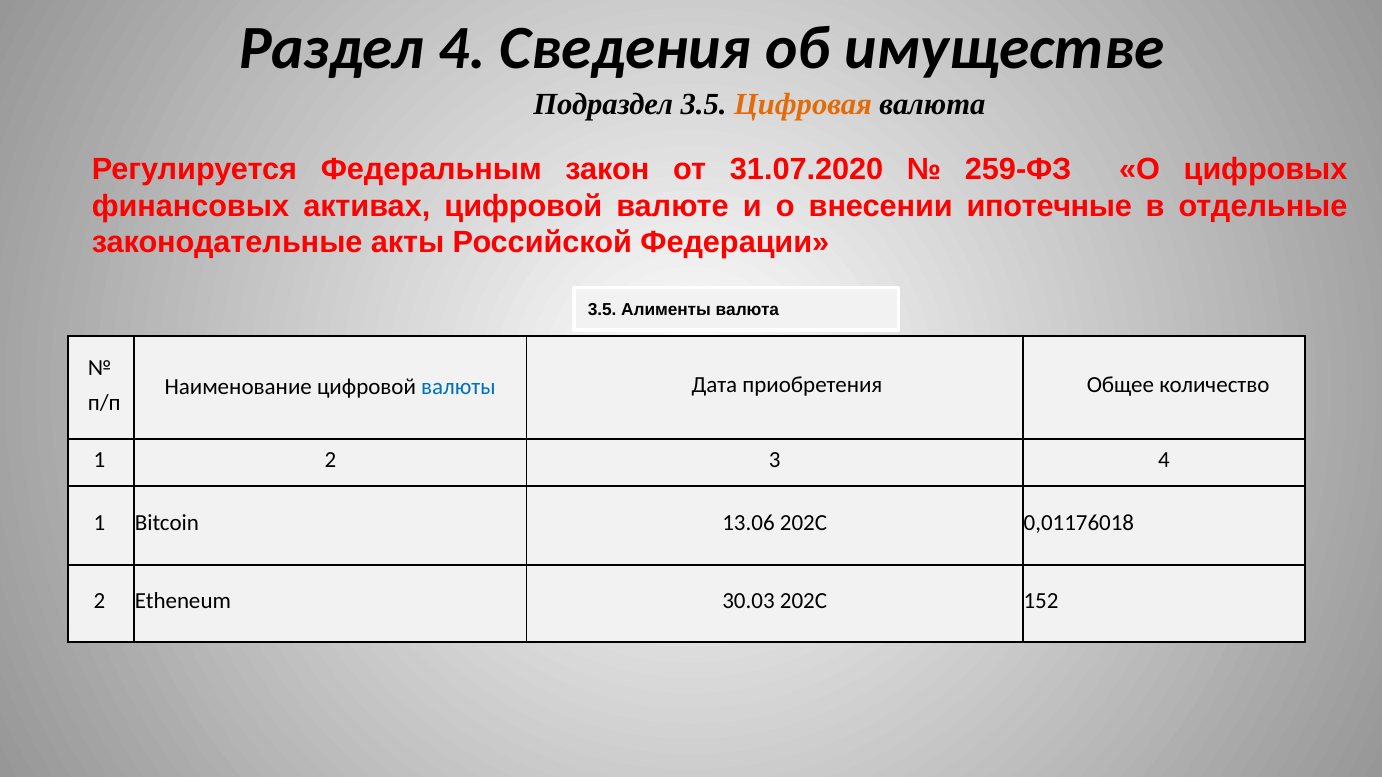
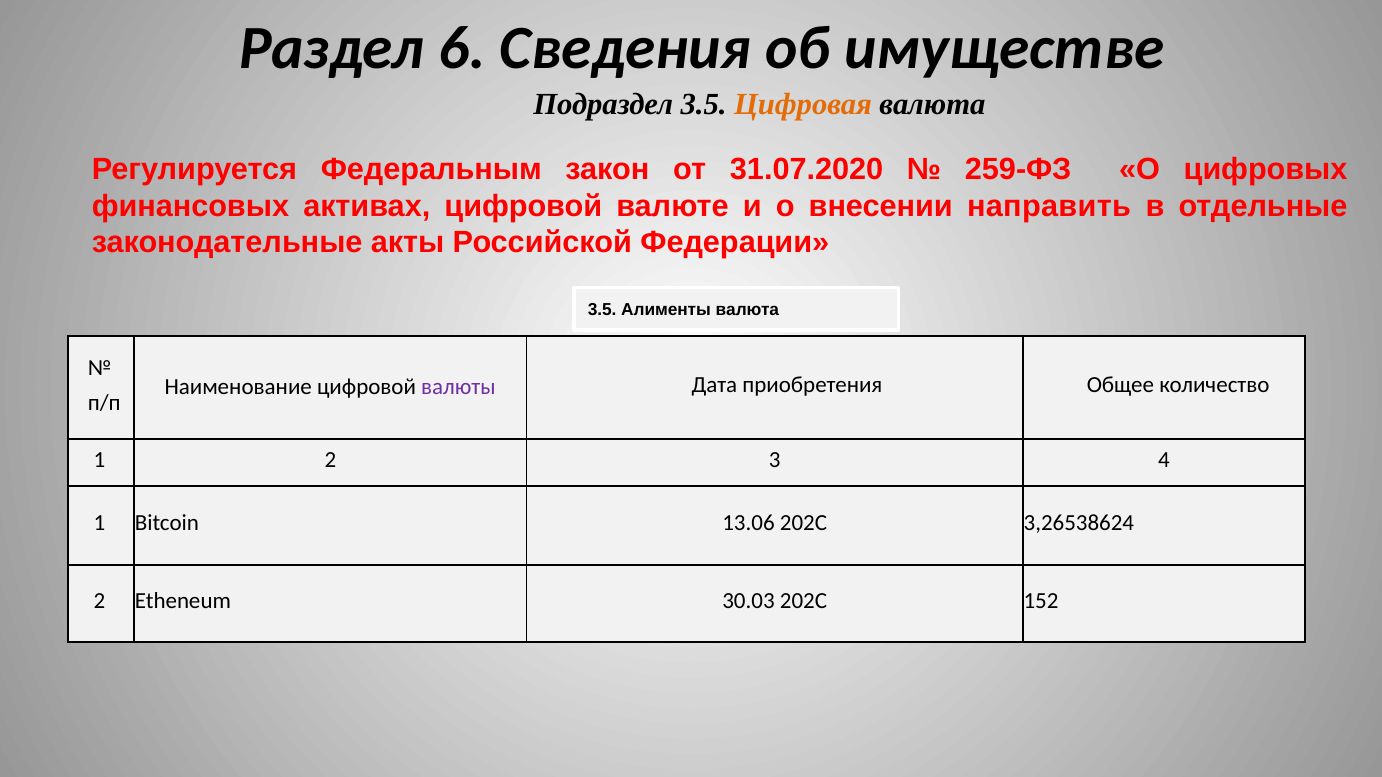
Раздел 4: 4 -> 6 (462, 48)
ипотечные: ипотечные -> направить (1049, 206)
валюты colour: blue -> purple (458, 387)
0,01176018: 0,01176018 -> 3,26538624 (1079, 523)
